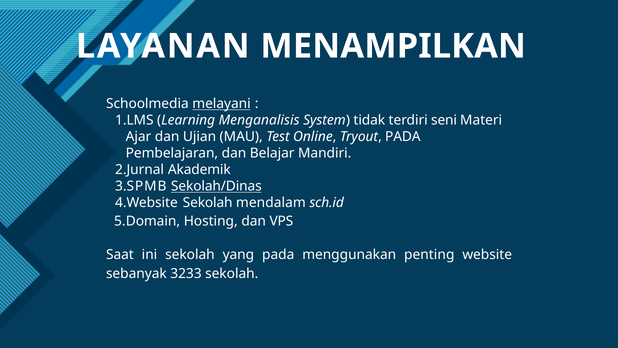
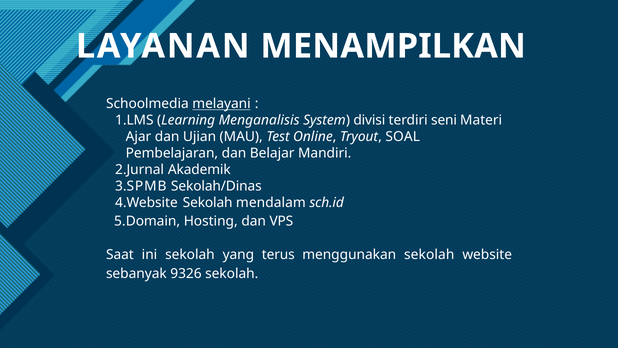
tidak: tidak -> divisi (369, 120)
Tryout PADA: PADA -> SOAL (403, 137)
Sekolah/Dinas underline: present -> none (216, 186)
yang pada: pada -> terus (278, 255)
menggunakan penting: penting -> sekolah (429, 255)
3233: 3233 -> 9326 (186, 273)
